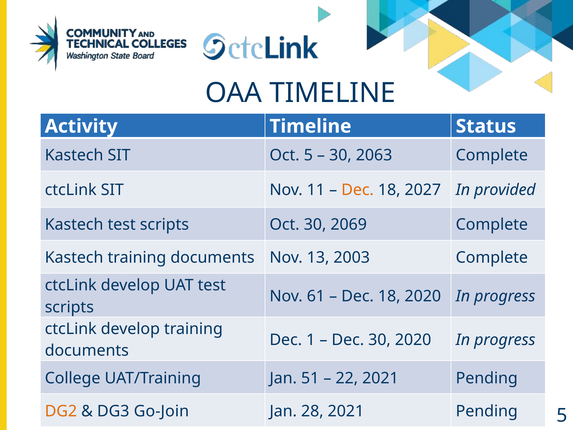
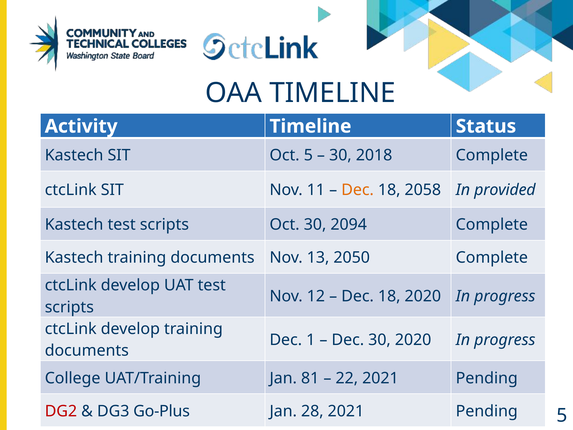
2063: 2063 -> 2018 (374, 155)
2027: 2027 -> 2058 (423, 190)
2069: 2069 -> 2094 (349, 224)
2003: 2003 -> 2050 (352, 257)
61: 61 -> 12 (316, 296)
51: 51 -> 81 (310, 378)
DG2 colour: orange -> red (61, 411)
Go-Join: Go-Join -> Go-Plus (162, 411)
